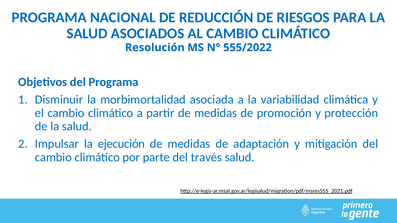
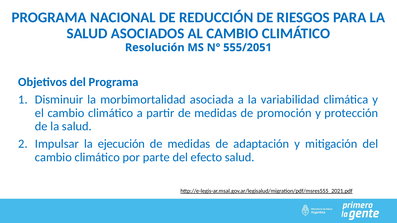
555/2022: 555/2022 -> 555/2051 (247, 48)
través: través -> efecto (206, 157)
